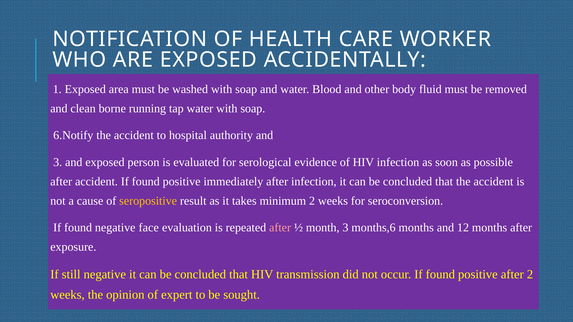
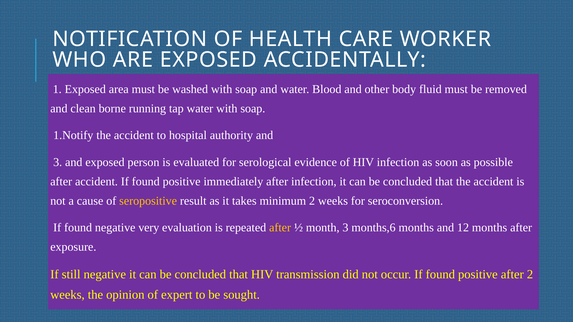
6.Notify: 6.Notify -> 1.Notify (73, 135)
face: face -> very (149, 228)
after colour: pink -> yellow (280, 228)
